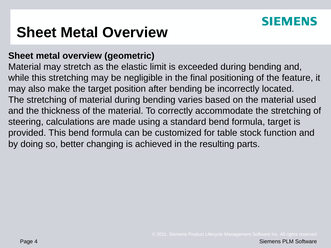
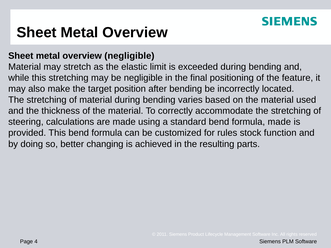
overview geometric: geometric -> negligible (129, 56)
formula target: target -> made (279, 122)
table: table -> rules (227, 133)
